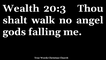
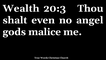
walk: walk -> even (43, 20)
falling: falling -> malice (45, 32)
